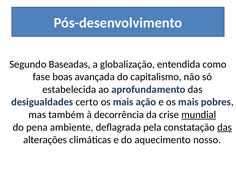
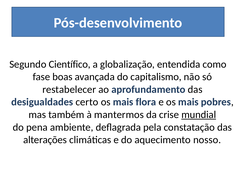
Baseadas: Baseadas -> Científico (70, 64)
estabelecida: estabelecida -> restabelecer (69, 89)
ação: ação -> flora (146, 102)
decorrência: decorrência -> mantermos (119, 115)
das underline: present -> none (225, 127)
